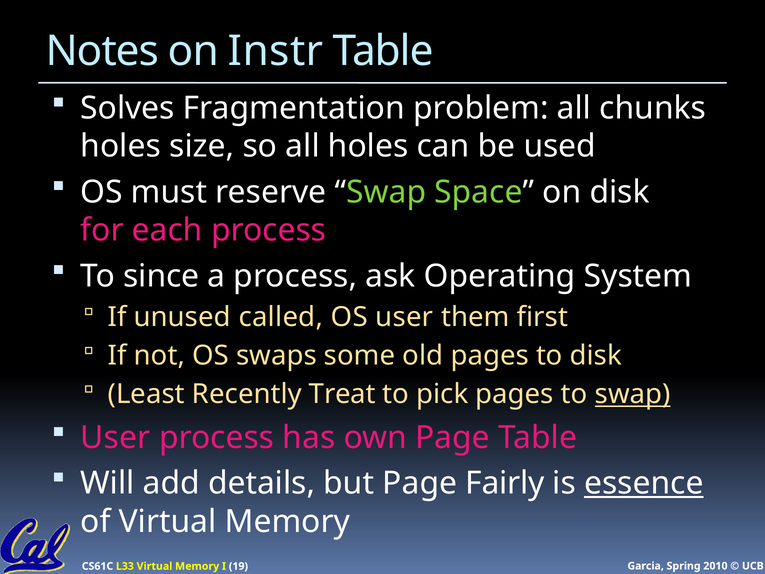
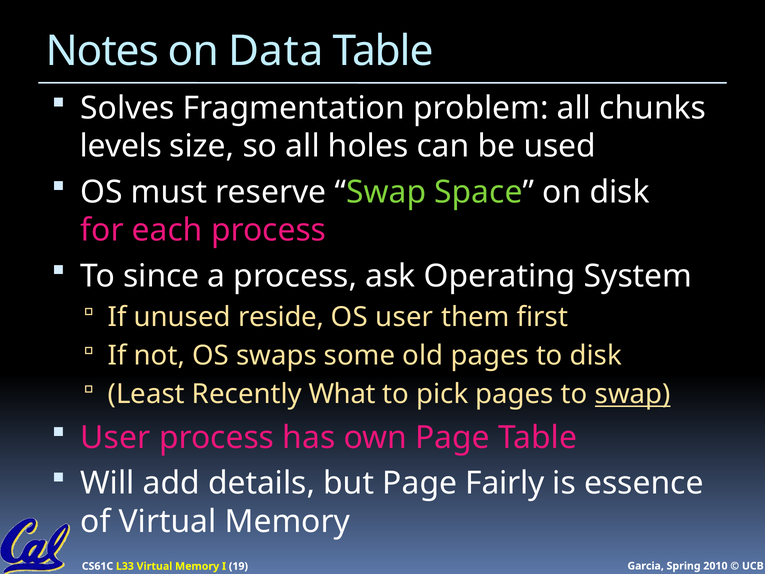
Instr: Instr -> Data (276, 51)
holes: holes -> levels (121, 146)
called: called -> reside (281, 317)
Treat: Treat -> What (342, 394)
essence underline: present -> none (644, 483)
